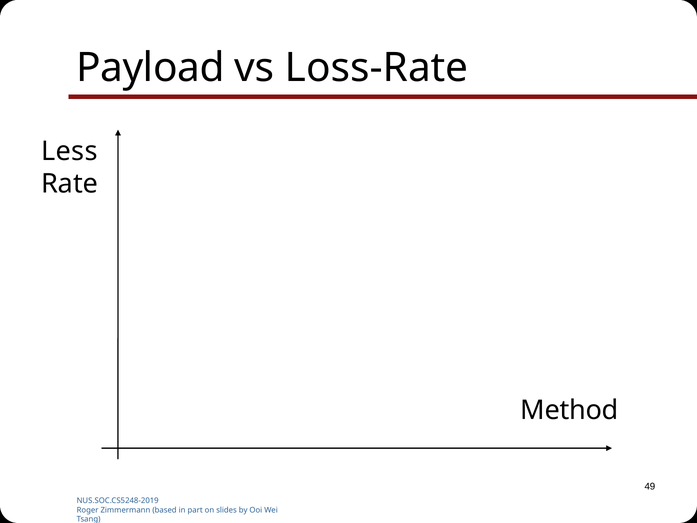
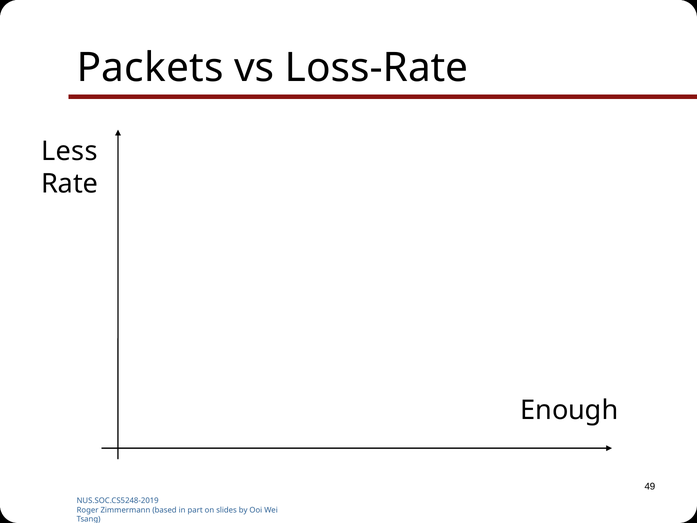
Payload: Payload -> Packets (150, 68)
Method: Method -> Enough (569, 410)
